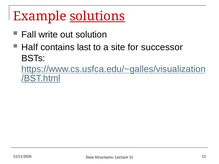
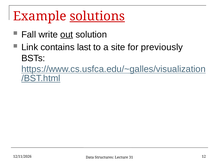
out underline: none -> present (67, 35)
Half: Half -> Link (30, 47)
successor: successor -> previously (162, 47)
